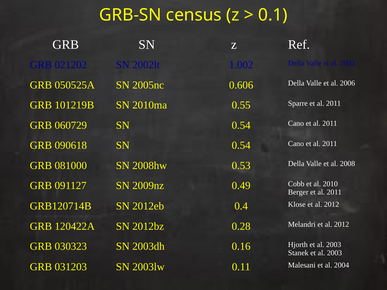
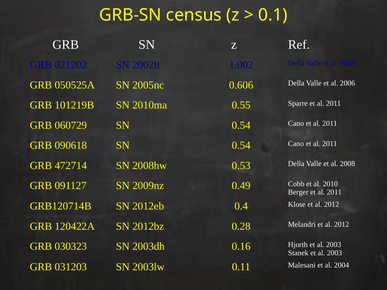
081000: 081000 -> 472714 (71, 166)
